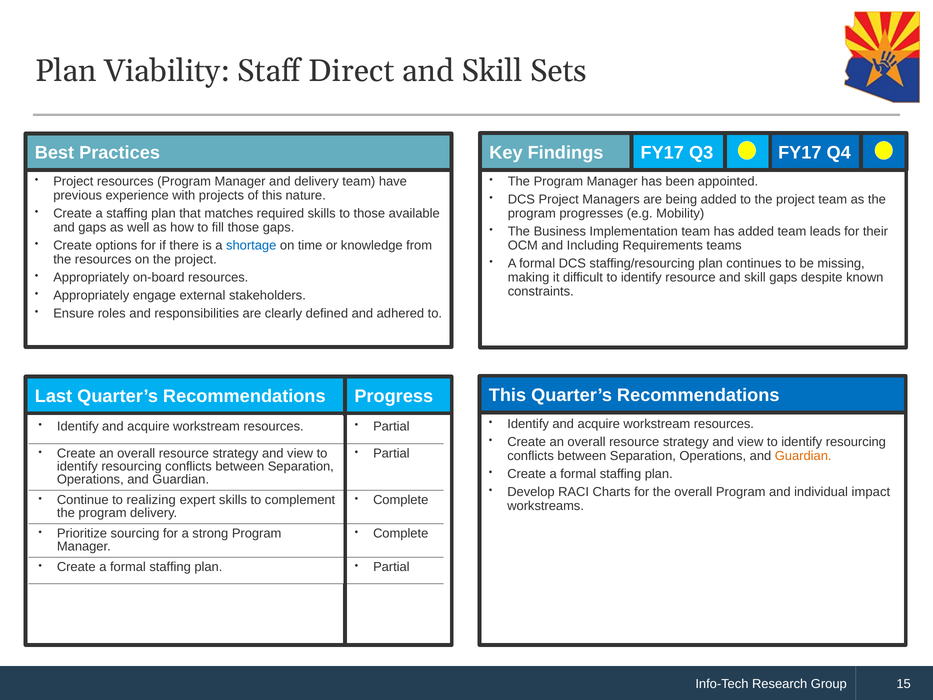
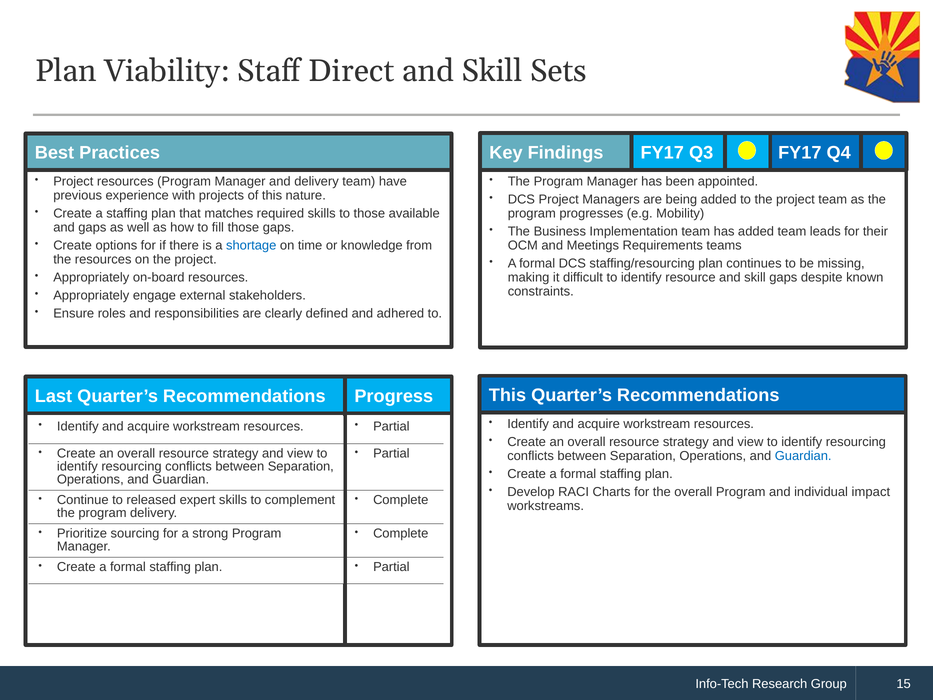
Including: Including -> Meetings (593, 245)
Guardian colour: orange -> blue (803, 456)
realizing: realizing -> released (151, 500)
